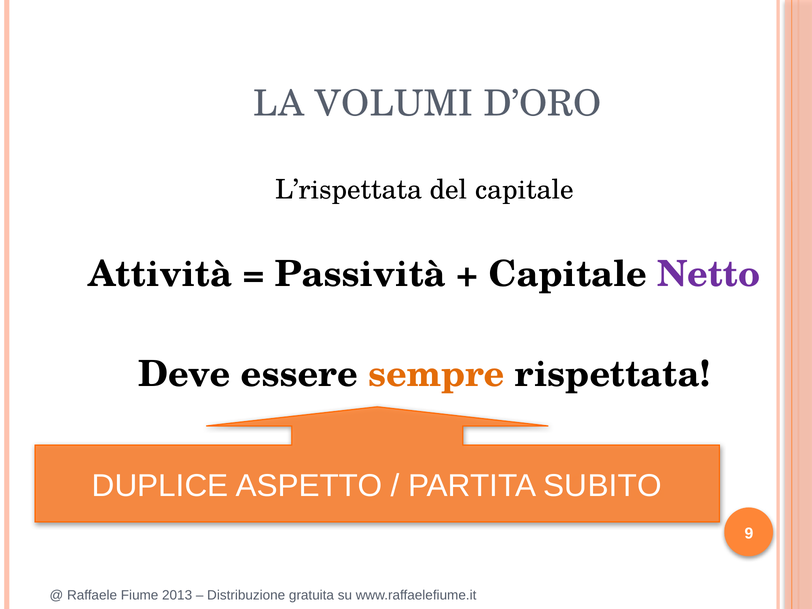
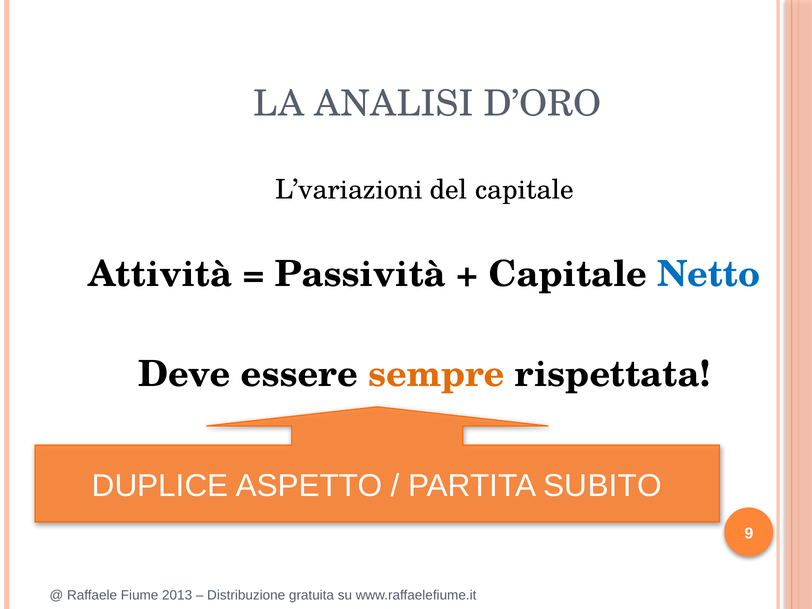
VOLUMI: VOLUMI -> ANALISI (394, 104)
L’rispettata: L’rispettata -> L’variazioni (349, 190)
Netto colour: purple -> blue (709, 274)
